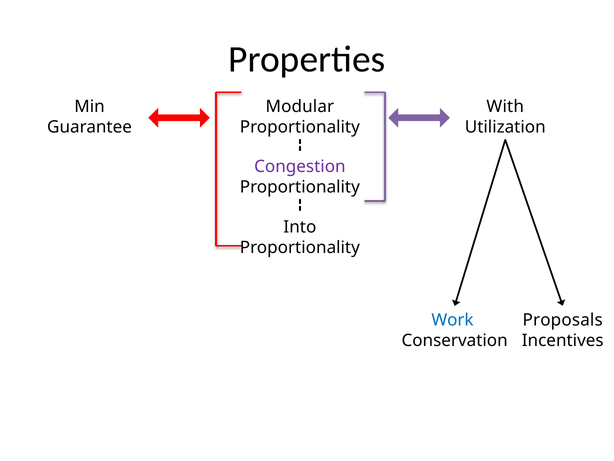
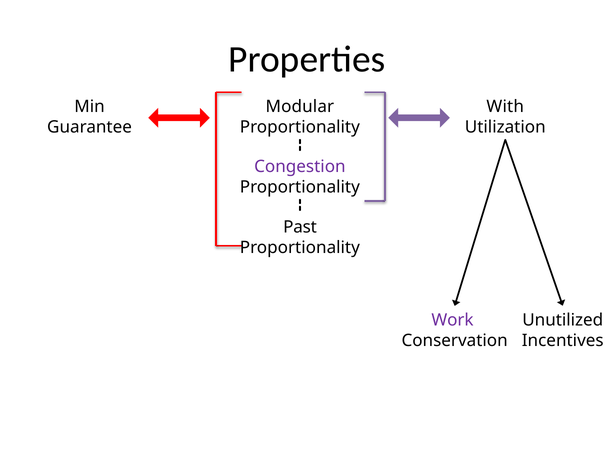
Into: Into -> Past (300, 227)
Proposals: Proposals -> Unutilized (563, 320)
Work colour: blue -> purple (452, 320)
